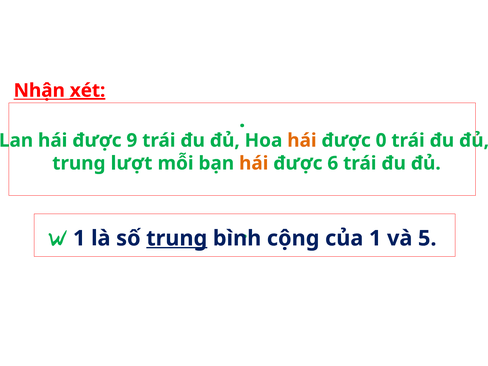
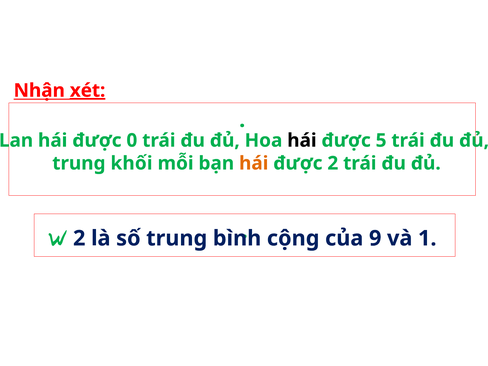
9: 9 -> 0 (132, 140)
hái colour: orange -> black (302, 140)
0: 0 -> 5 (381, 140)
lượt: lượt -> khối (131, 163)
được 6: 6 -> 2 (333, 163)
1: 1 -> 2 (79, 238)
trung underline: present -> none (177, 238)
của 1: 1 -> 9 (375, 238)
5: 5 -> 1 (427, 238)
